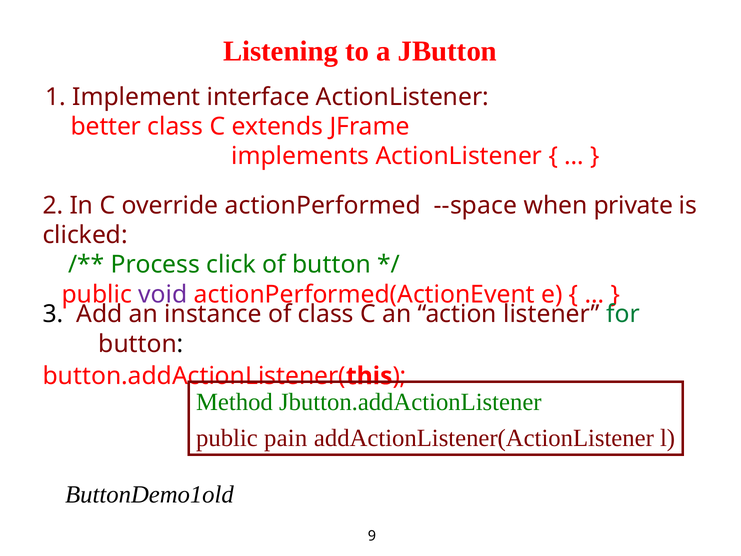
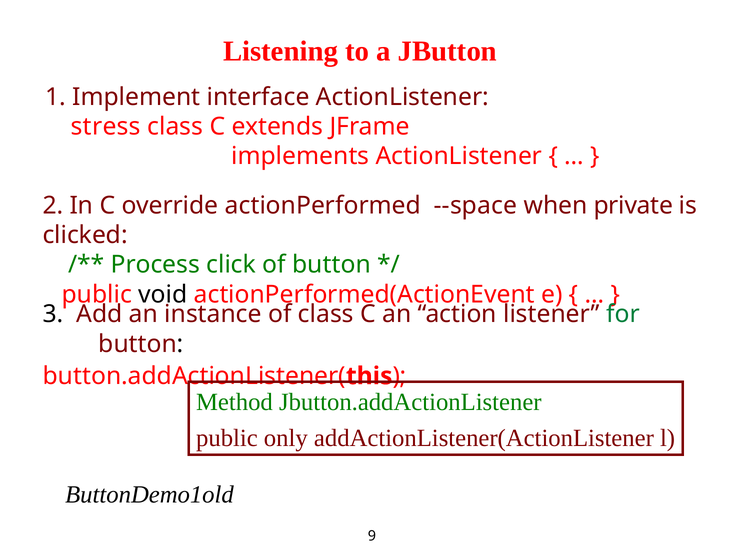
better: better -> stress (106, 126)
void colour: purple -> black (163, 294)
pain: pain -> only (286, 438)
